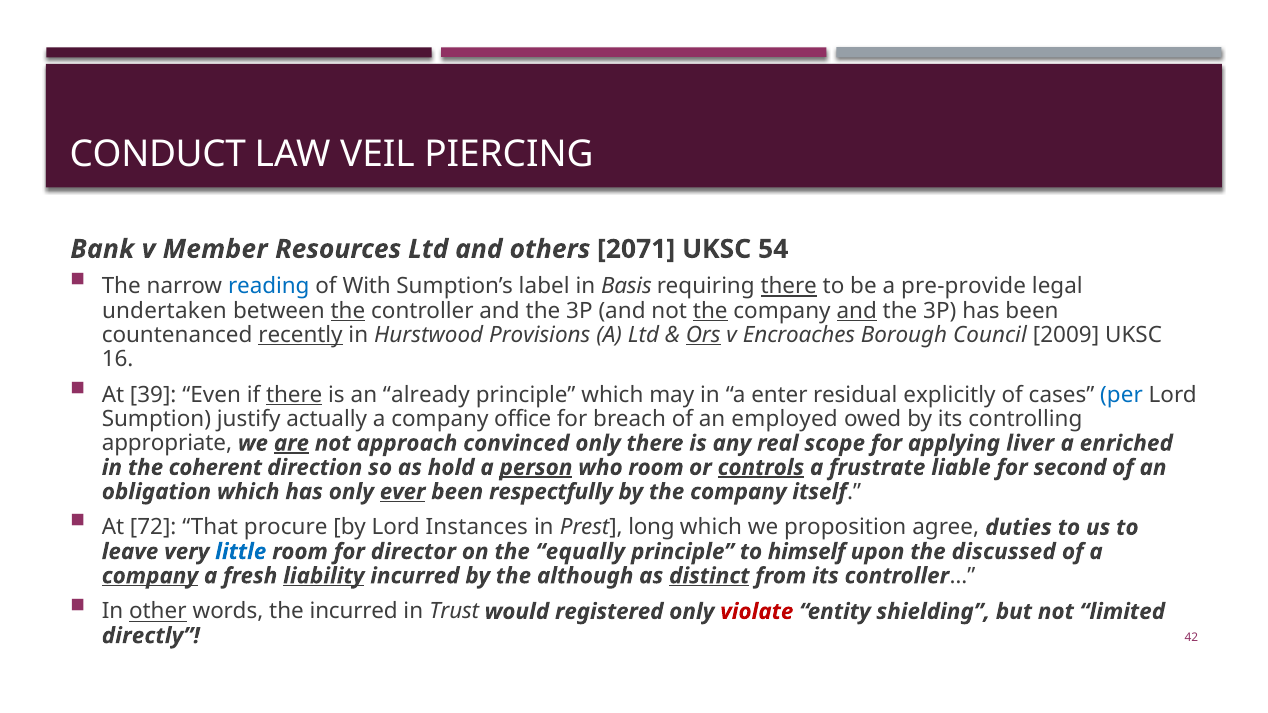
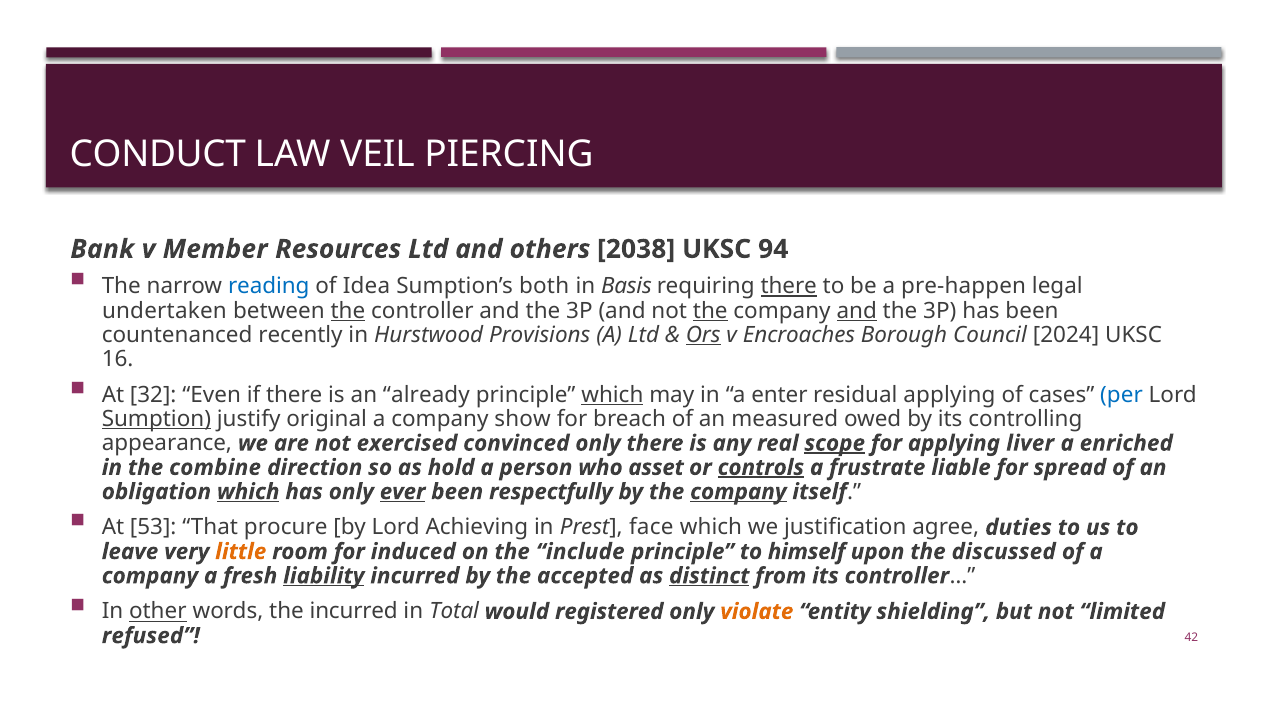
2071: 2071 -> 2038 (636, 249)
54: 54 -> 94 (773, 249)
With: With -> Idea (366, 286)
label: label -> both (544, 286)
pre-provide: pre-provide -> pre-happen (964, 286)
recently underline: present -> none (300, 335)
2009: 2009 -> 2024 (1066, 335)
39: 39 -> 32 (153, 395)
there underline: present -> none (294, 395)
which underline: none -> present (612, 395)
residual explicitly: explicitly -> applying (949, 395)
Sumption underline: none -> present (156, 419)
actually: actually -> original (327, 419)
office: office -> show (523, 419)
employed: employed -> measured (785, 419)
appropriate: appropriate -> appearance (167, 443)
are underline: present -> none (291, 443)
approach: approach -> exercised (407, 443)
scope underline: none -> present (835, 443)
coherent: coherent -> combine (215, 468)
person underline: present -> none (536, 468)
who room: room -> asset (656, 468)
second: second -> spread (1070, 468)
which underline: none -> present (248, 492)
company underline: none -> present (738, 492)
72: 72 -> 53 (153, 528)
Instances: Instances -> Achieving (477, 528)
long: long -> face (651, 528)
proposition: proposition -> justification (845, 528)
little colour: blue -> orange (241, 552)
director: director -> induced (413, 552)
equally: equally -> include (580, 552)
company underline: present -> none (150, 576)
although: although -> accepted (585, 576)
Trust: Trust -> Total (454, 612)
violate colour: red -> orange (757, 612)
directly: directly -> refused (151, 636)
